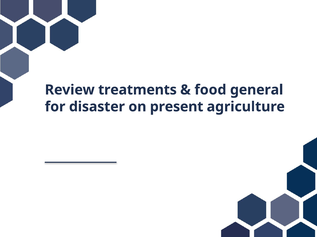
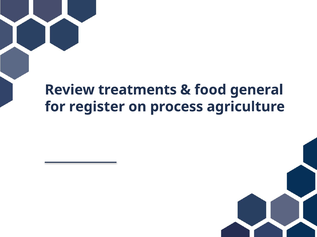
disaster: disaster -> register (97, 107)
present: present -> process (177, 107)
